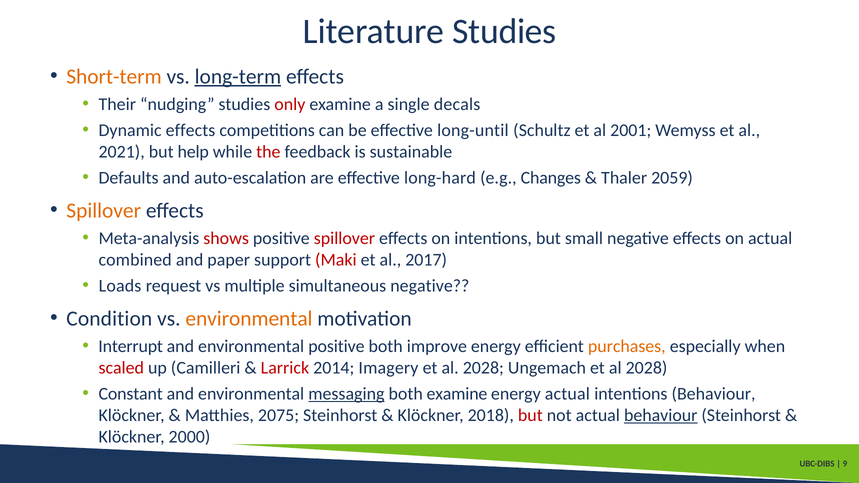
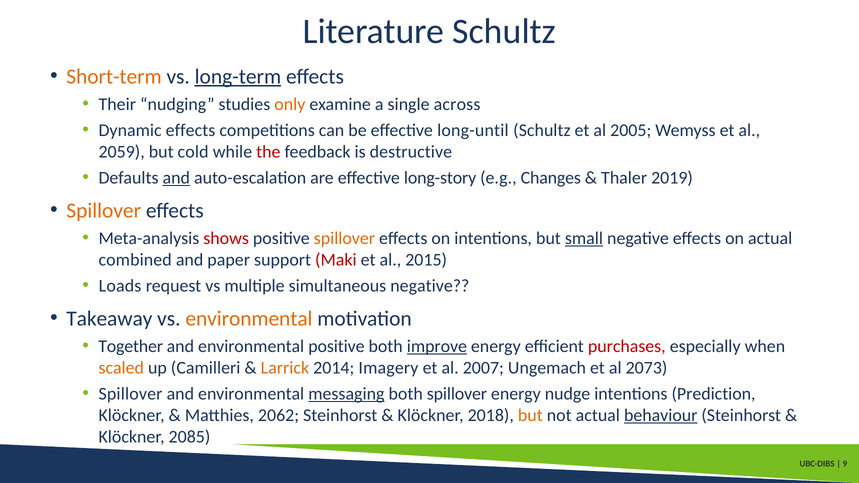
Literature Studies: Studies -> Schultz (504, 32)
only colour: red -> orange (290, 104)
decals: decals -> across (457, 104)
2001: 2001 -> 2005 (631, 130)
2021: 2021 -> 2059 (122, 152)
help: help -> cold (193, 152)
sustainable: sustainable -> destructive (411, 152)
and underline: none -> present (176, 178)
long-hard: long-hard -> long-story (440, 178)
2059: 2059 -> 2019 (672, 178)
spillover colour: red -> orange (344, 238)
small underline: none -> present (584, 238)
2017: 2017 -> 2015 (426, 260)
Condition: Condition -> Takeaway (109, 319)
Interrupt: Interrupt -> Together (131, 347)
improve underline: none -> present (437, 347)
purchases colour: orange -> red (627, 347)
scaled colour: red -> orange (121, 368)
Larrick colour: red -> orange (285, 368)
2028: 2028 -> 2007 (483, 368)
Ungemach et al 2028: 2028 -> 2073 (647, 368)
Constant: Constant -> Spillover (130, 394)
both examine: examine -> spillover (457, 394)
energy actual: actual -> nudge (567, 394)
intentions Behaviour: Behaviour -> Prediction (714, 394)
2075: 2075 -> 2062 (279, 415)
but colour: red -> orange (530, 415)
2000: 2000 -> 2085 (189, 437)
